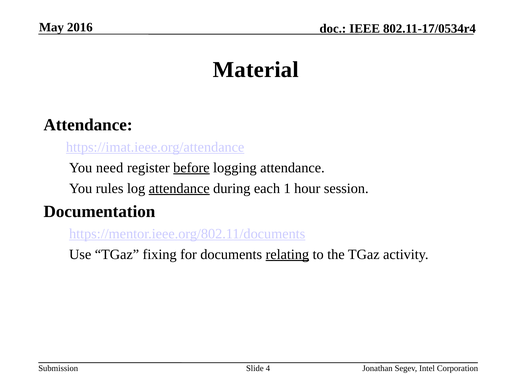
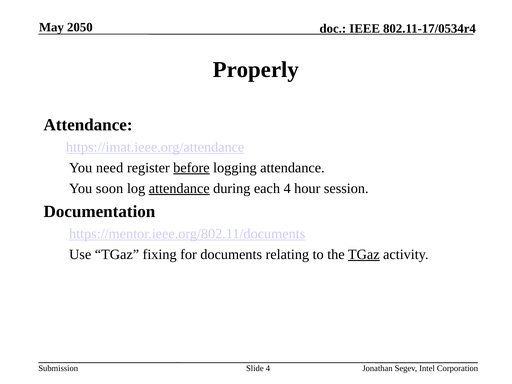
2016: 2016 -> 2050 (80, 27)
Material: Material -> Properly (256, 70)
rules: rules -> soon (110, 188)
each 1: 1 -> 4 (287, 188)
relating underline: present -> none (287, 254)
TGaz underline: none -> present (364, 254)
